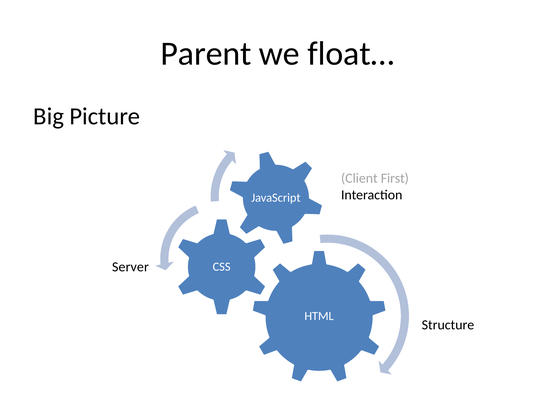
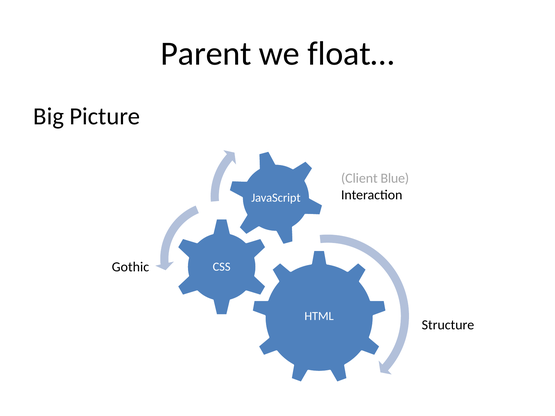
First: First -> Blue (395, 179)
Server: Server -> Gothic (130, 267)
